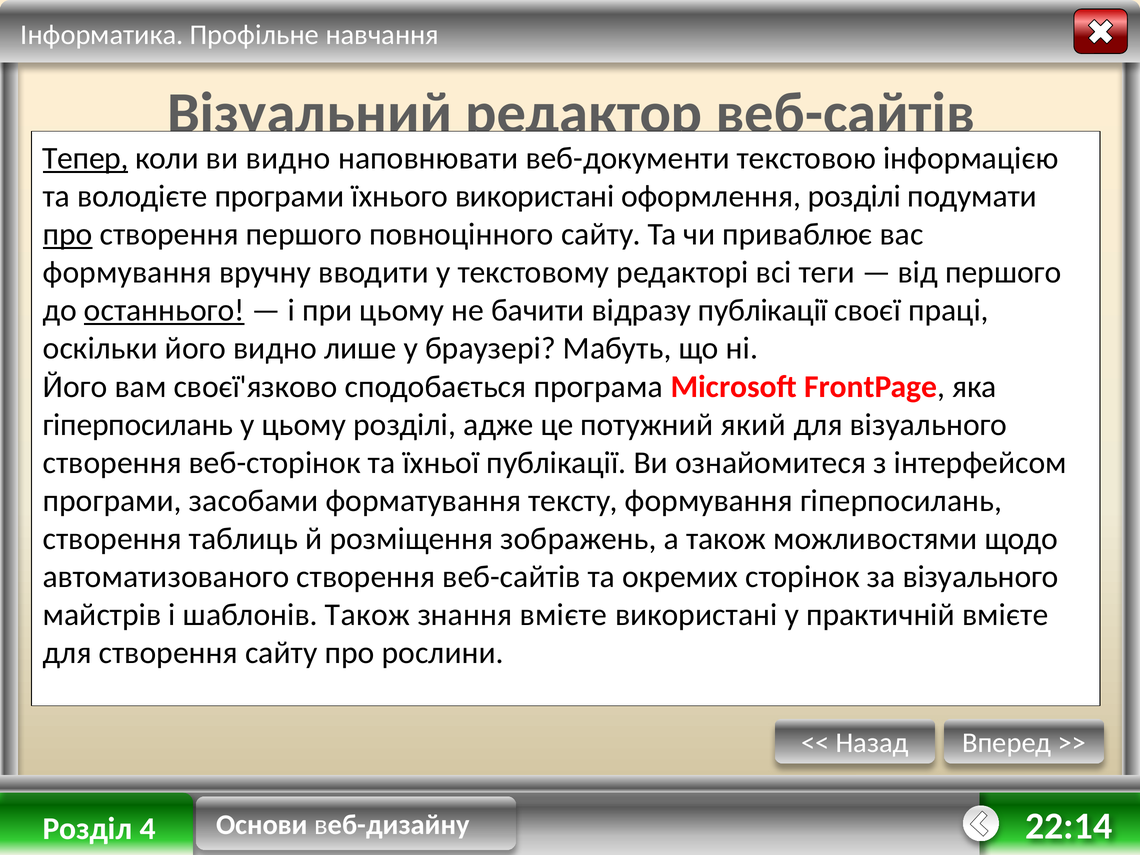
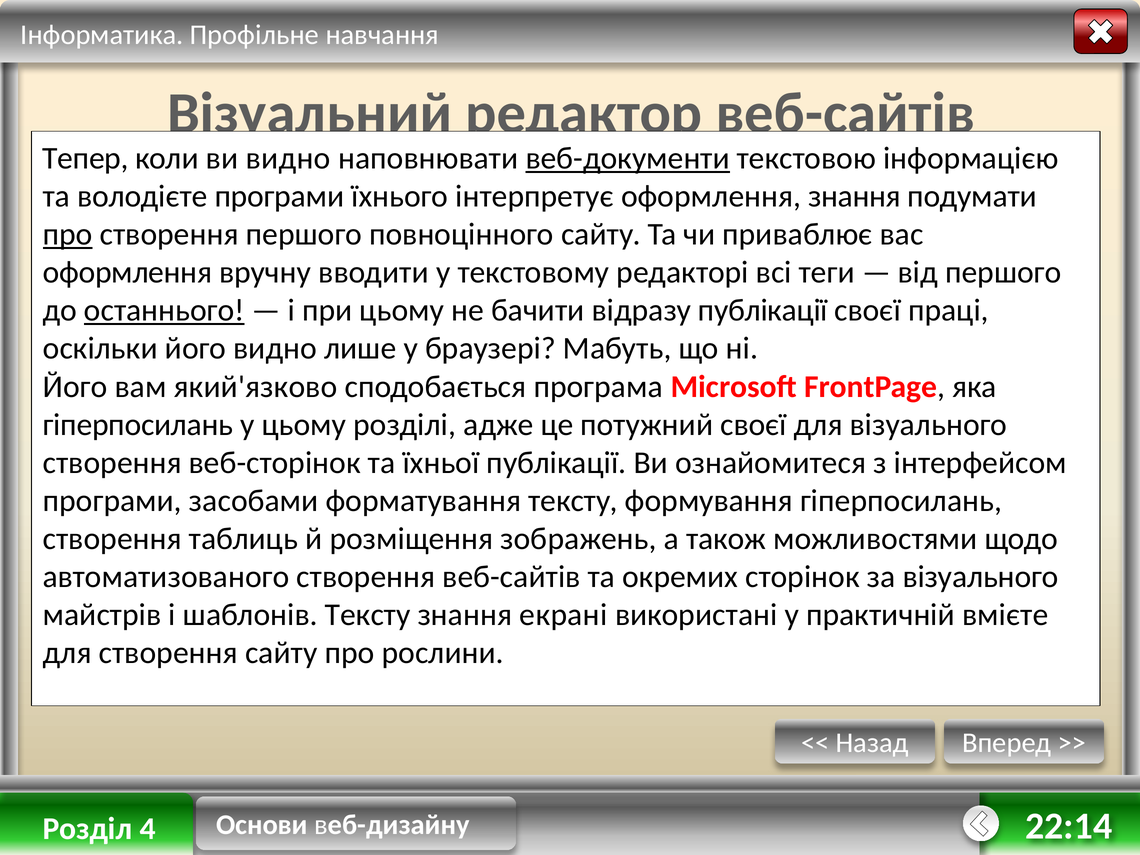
Тепер underline: present -> none (86, 158)
веб-документи underline: none -> present (628, 158)
їхнього використані: використані -> інтерпретує (535, 196)
оформлення розділі: розділі -> знання (854, 196)
формування: формування -> оформлення (127, 272)
своєї'язково: своєї'язково -> який'язково (256, 387)
потужний який: який -> своєї (753, 425)
шаблонів Також: Також -> Тексту (368, 615)
знання вмієте: вмієте -> екрані (563, 615)
